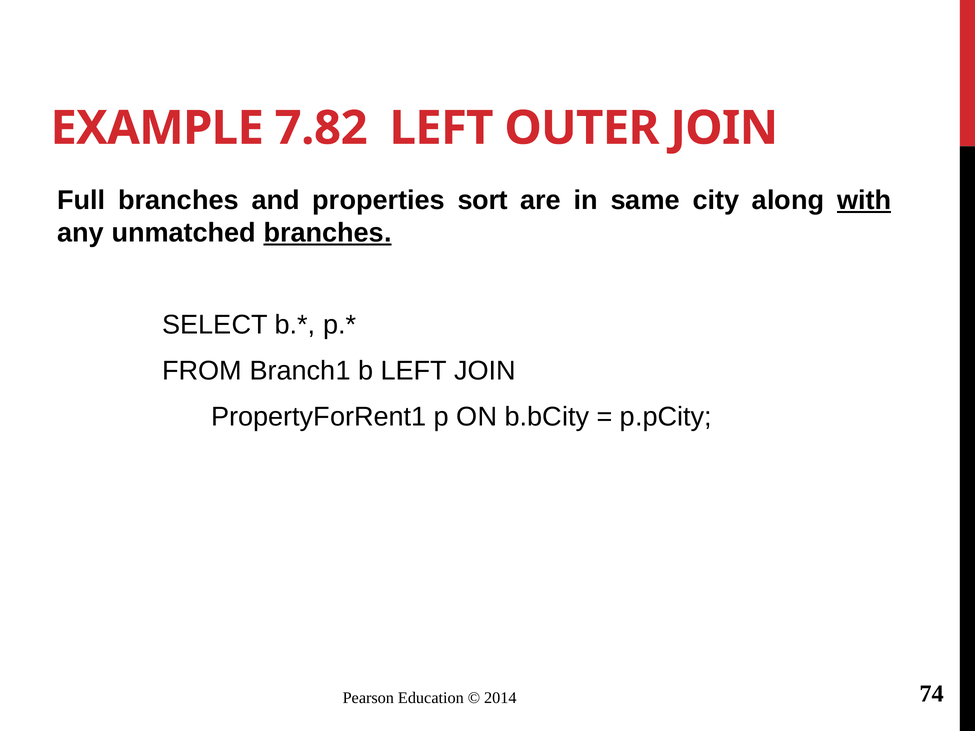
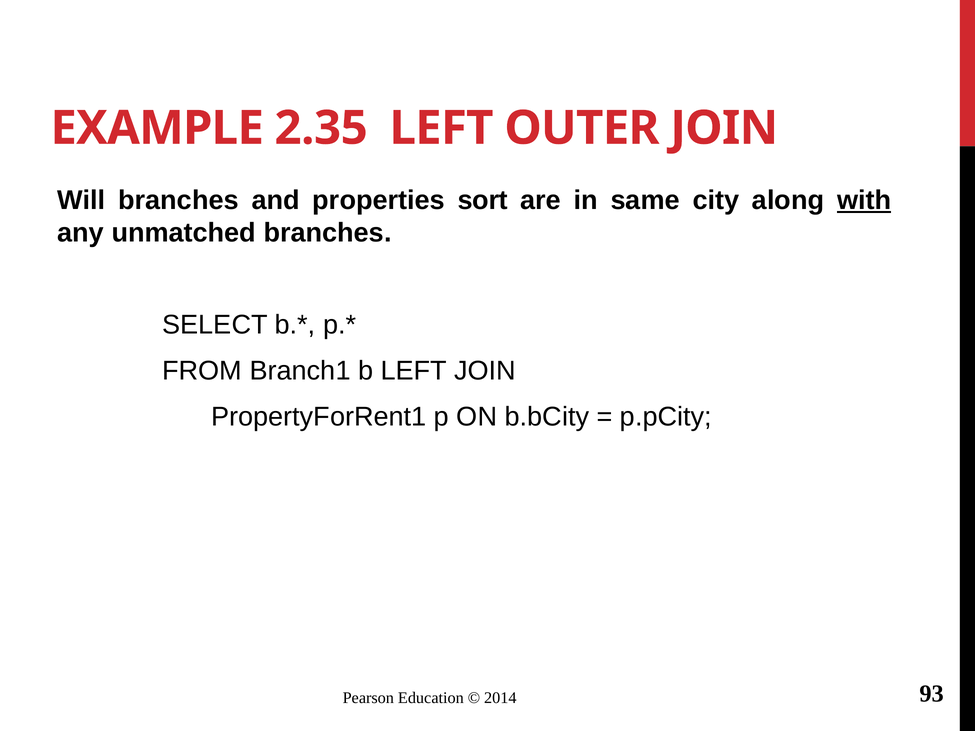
7.82: 7.82 -> 2.35 (321, 128)
Full: Full -> Will (81, 200)
branches underline: present -> none (328, 233)
74: 74 -> 93 (932, 694)
